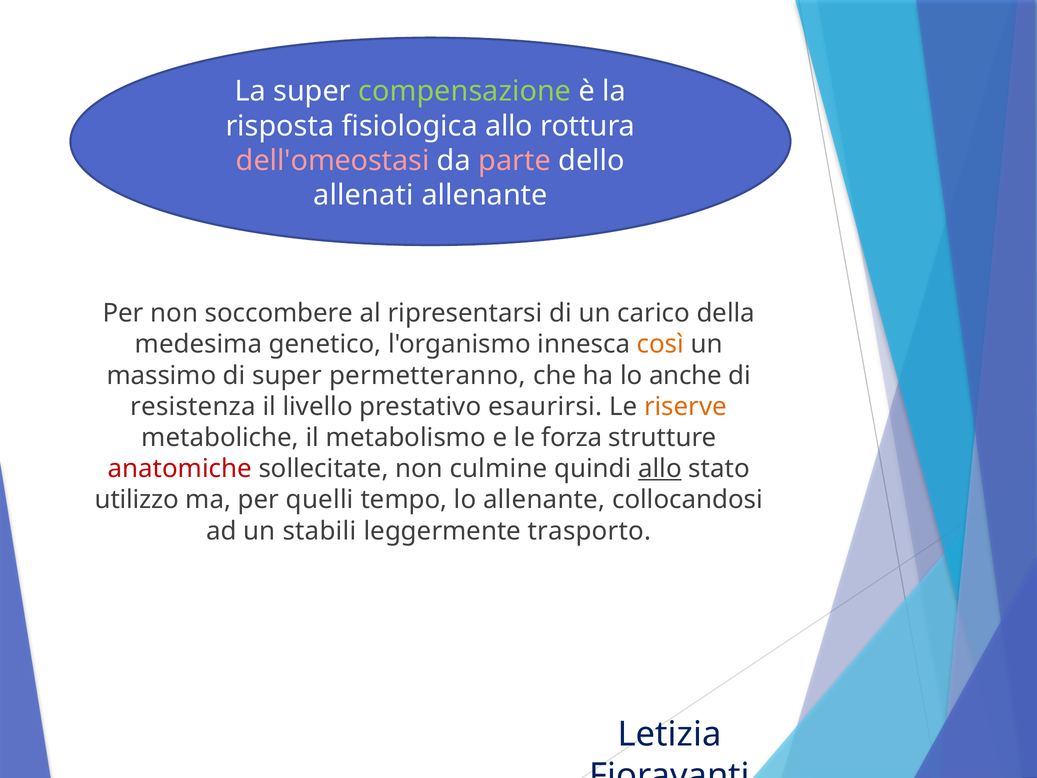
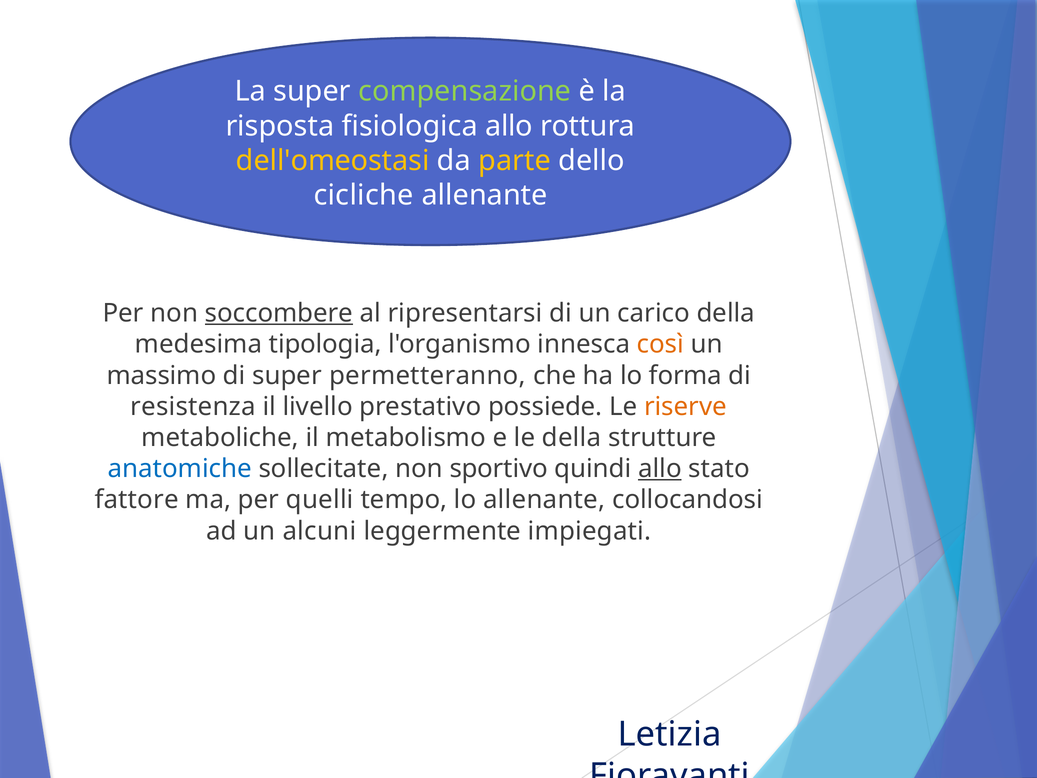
dell'omeostasi colour: pink -> yellow (333, 161)
parte colour: pink -> yellow (515, 161)
allenati: allenati -> cicliche (364, 195)
soccombere underline: none -> present (279, 313)
genetico: genetico -> tipologia (325, 344)
anche: anche -> forma (685, 375)
esaurirsi: esaurirsi -> possiede (545, 406)
le forza: forza -> della (572, 438)
anatomiche colour: red -> blue (180, 469)
culmine: culmine -> sportivo (499, 469)
utilizzo: utilizzo -> fattore (137, 500)
stabili: stabili -> alcuni (319, 531)
trasporto: trasporto -> impiegati (590, 531)
